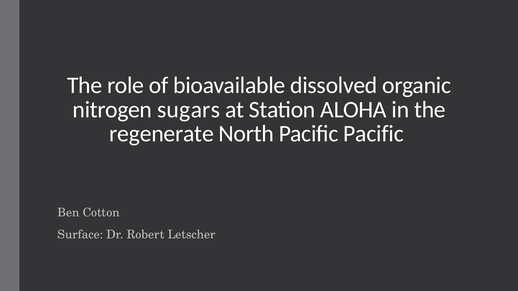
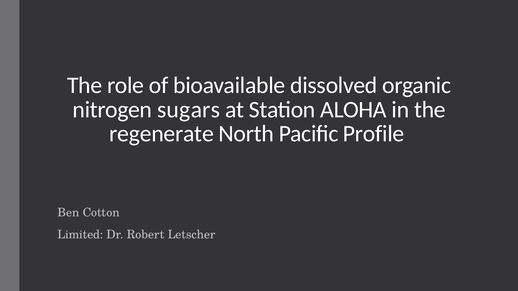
Pacific Pacific: Pacific -> Profile (374, 134)
Surface: Surface -> Limited (80, 235)
